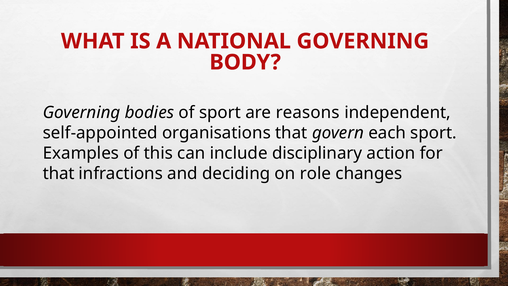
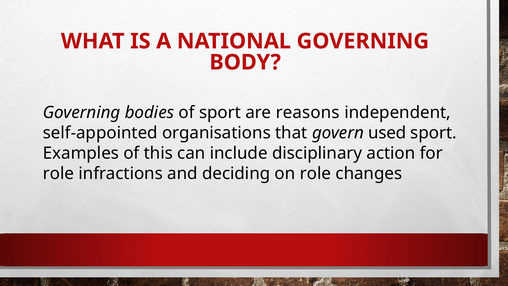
each: each -> used (387, 133)
that: that -> role (59, 173)
